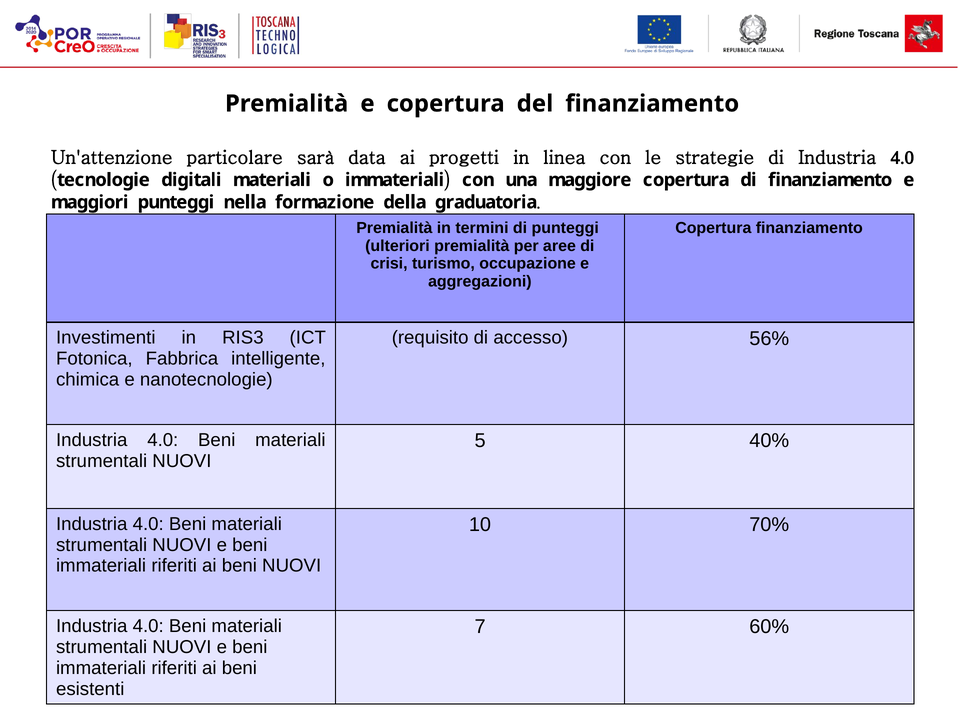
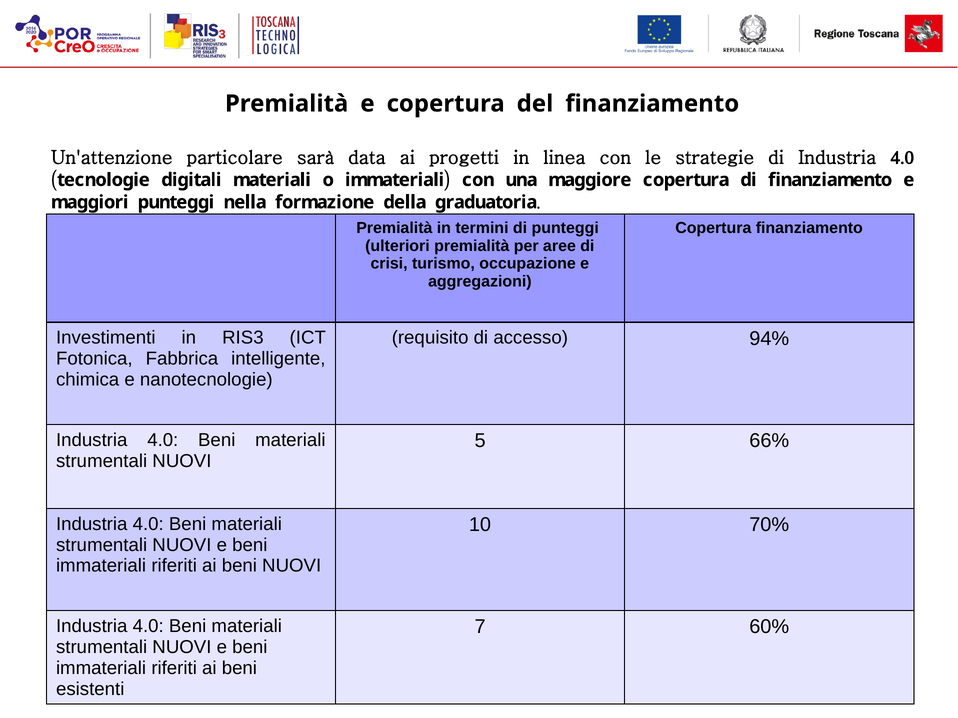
56%: 56% -> 94% (769, 339)
40%: 40% -> 66% (769, 441)
